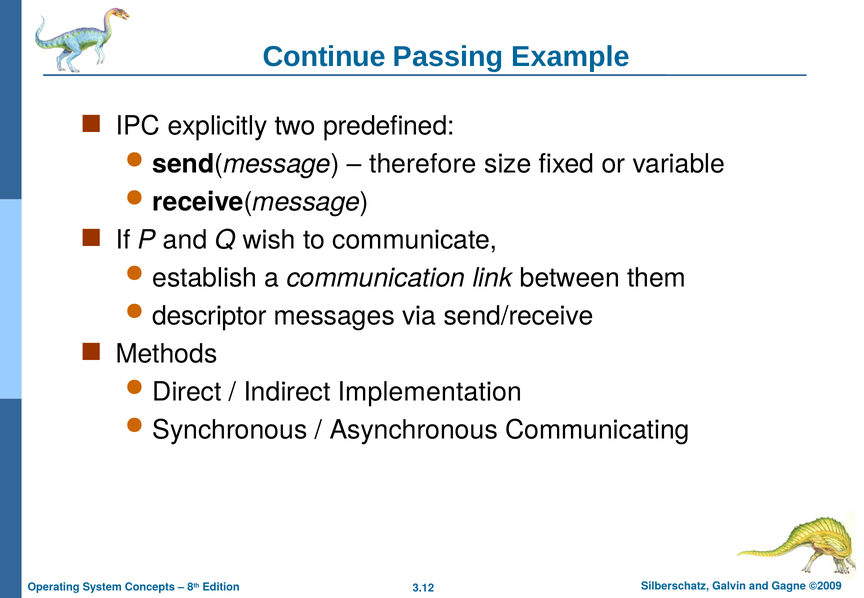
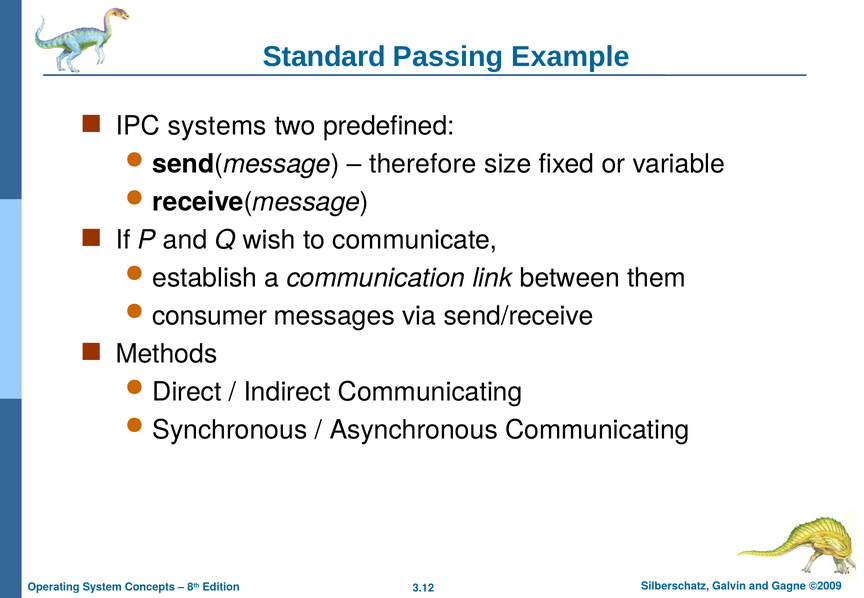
Continue: Continue -> Standard (324, 57)
explicitly: explicitly -> systems (217, 126)
descriptor: descriptor -> consumer (209, 316)
Indirect Implementation: Implementation -> Communicating (430, 392)
